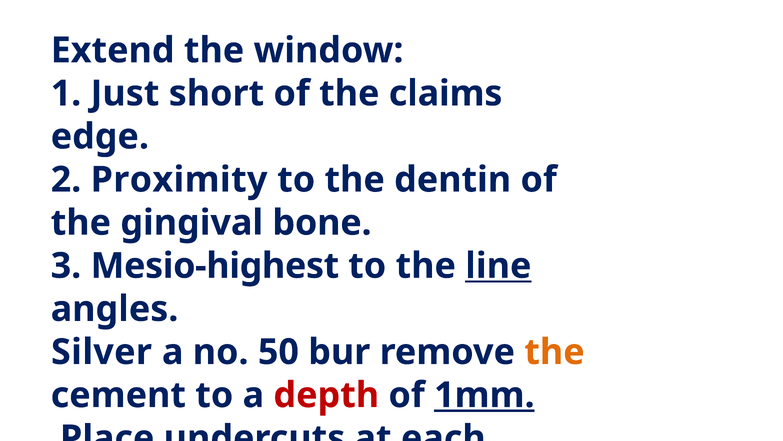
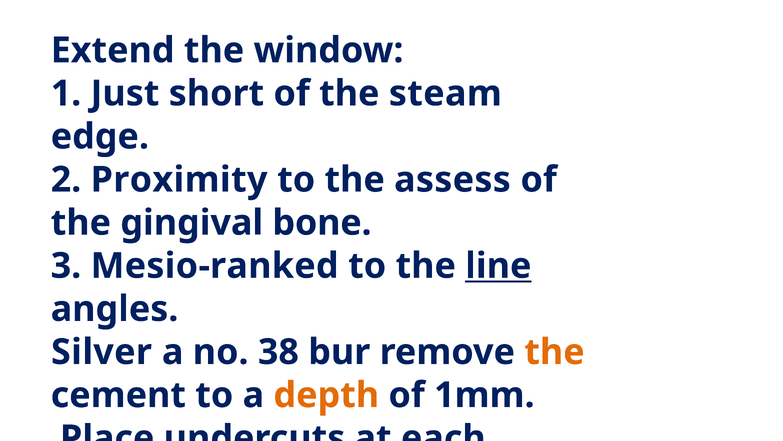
claims: claims -> steam (445, 93)
dentin: dentin -> assess (452, 179)
Mesio-highest: Mesio-highest -> Mesio-ranked (215, 266)
50: 50 -> 38 (278, 352)
depth colour: red -> orange (326, 395)
1mm underline: present -> none (484, 395)
